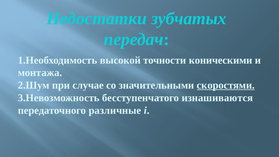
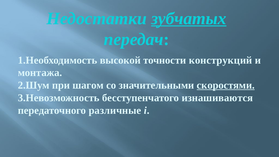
зубчатых underline: none -> present (189, 18)
коническими: коническими -> конструкций (221, 60)
случае: случае -> шагом (88, 85)
